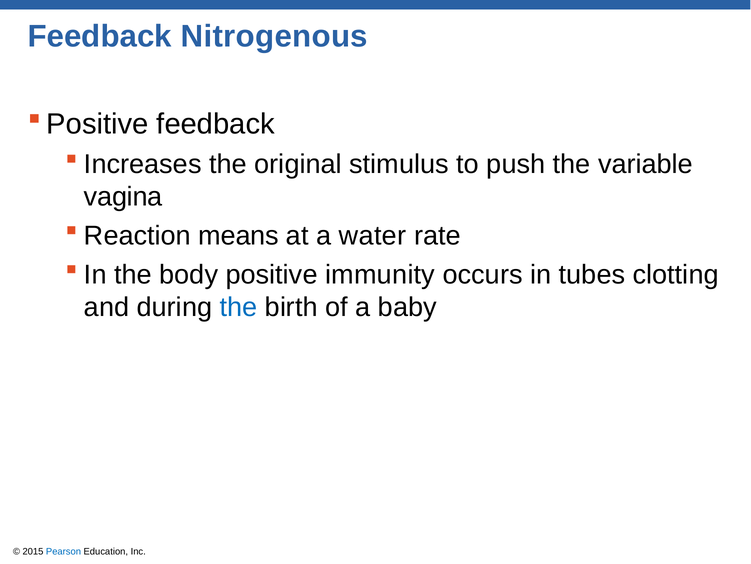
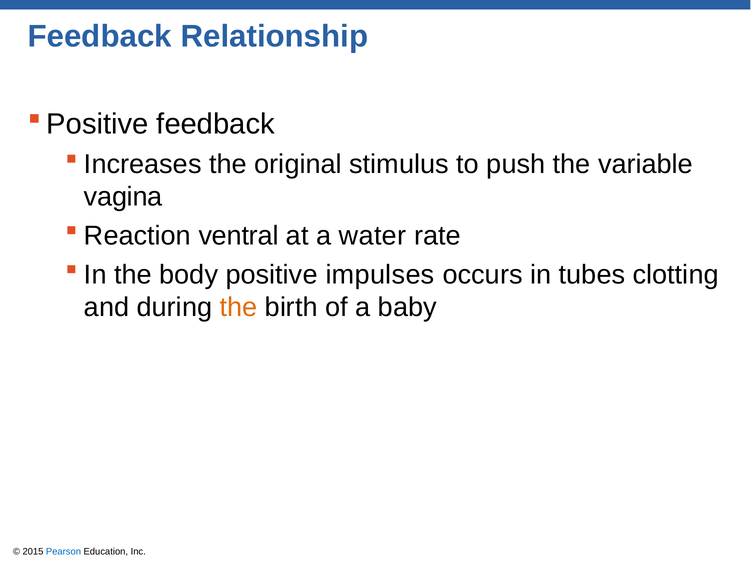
Nitrogenous: Nitrogenous -> Relationship (274, 36)
means: means -> ventral (239, 235)
immunity: immunity -> impulses (380, 274)
the colour: blue -> orange (238, 307)
